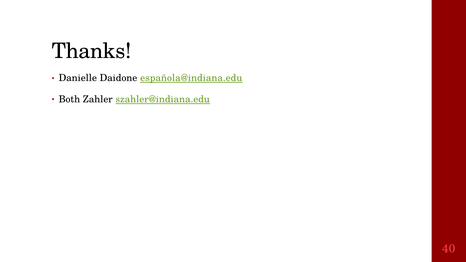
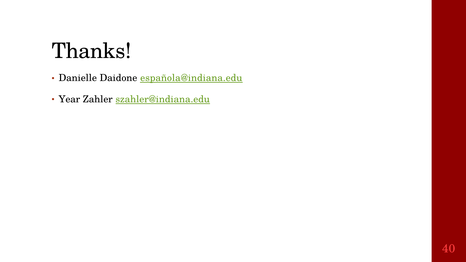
Both: Both -> Year (69, 99)
